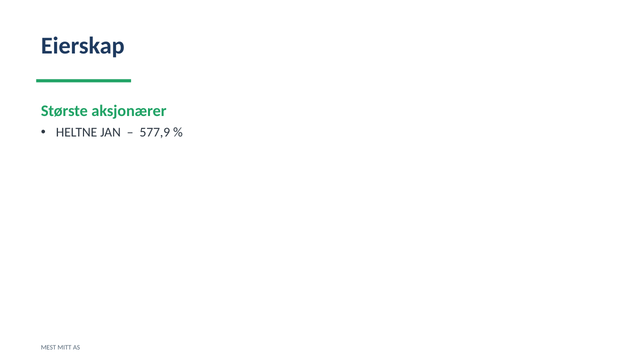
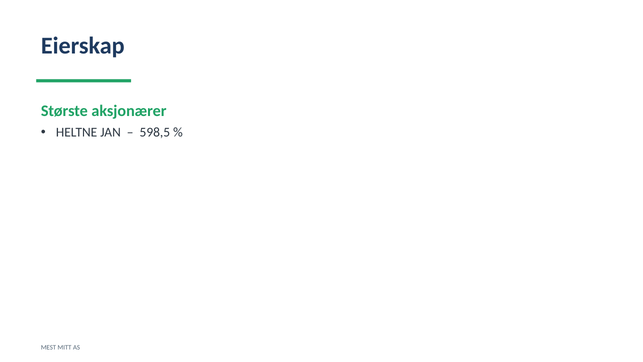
577,9: 577,9 -> 598,5 (155, 132)
